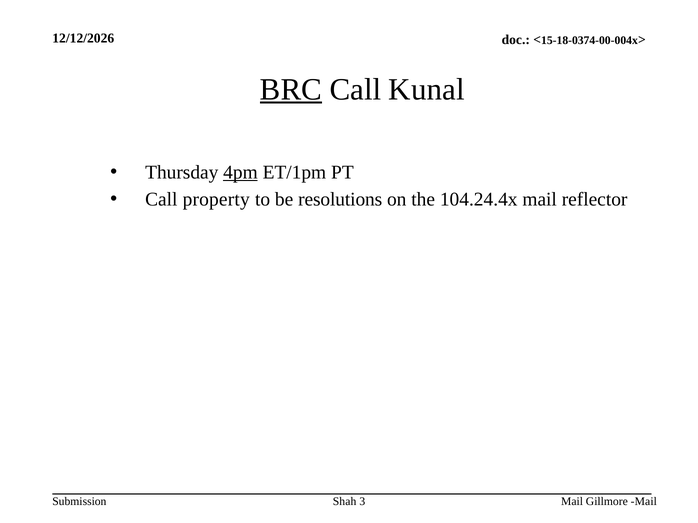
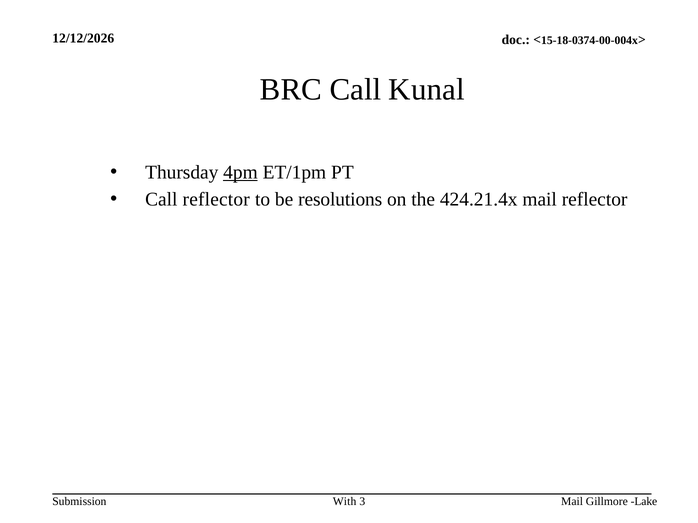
BRC underline: present -> none (291, 89)
Call property: property -> reflector (216, 199)
104.24.4x: 104.24.4x -> 424.21.4x (479, 199)
Shah: Shah -> With (345, 502)
Gillmore Mail: Mail -> Lake (644, 502)
